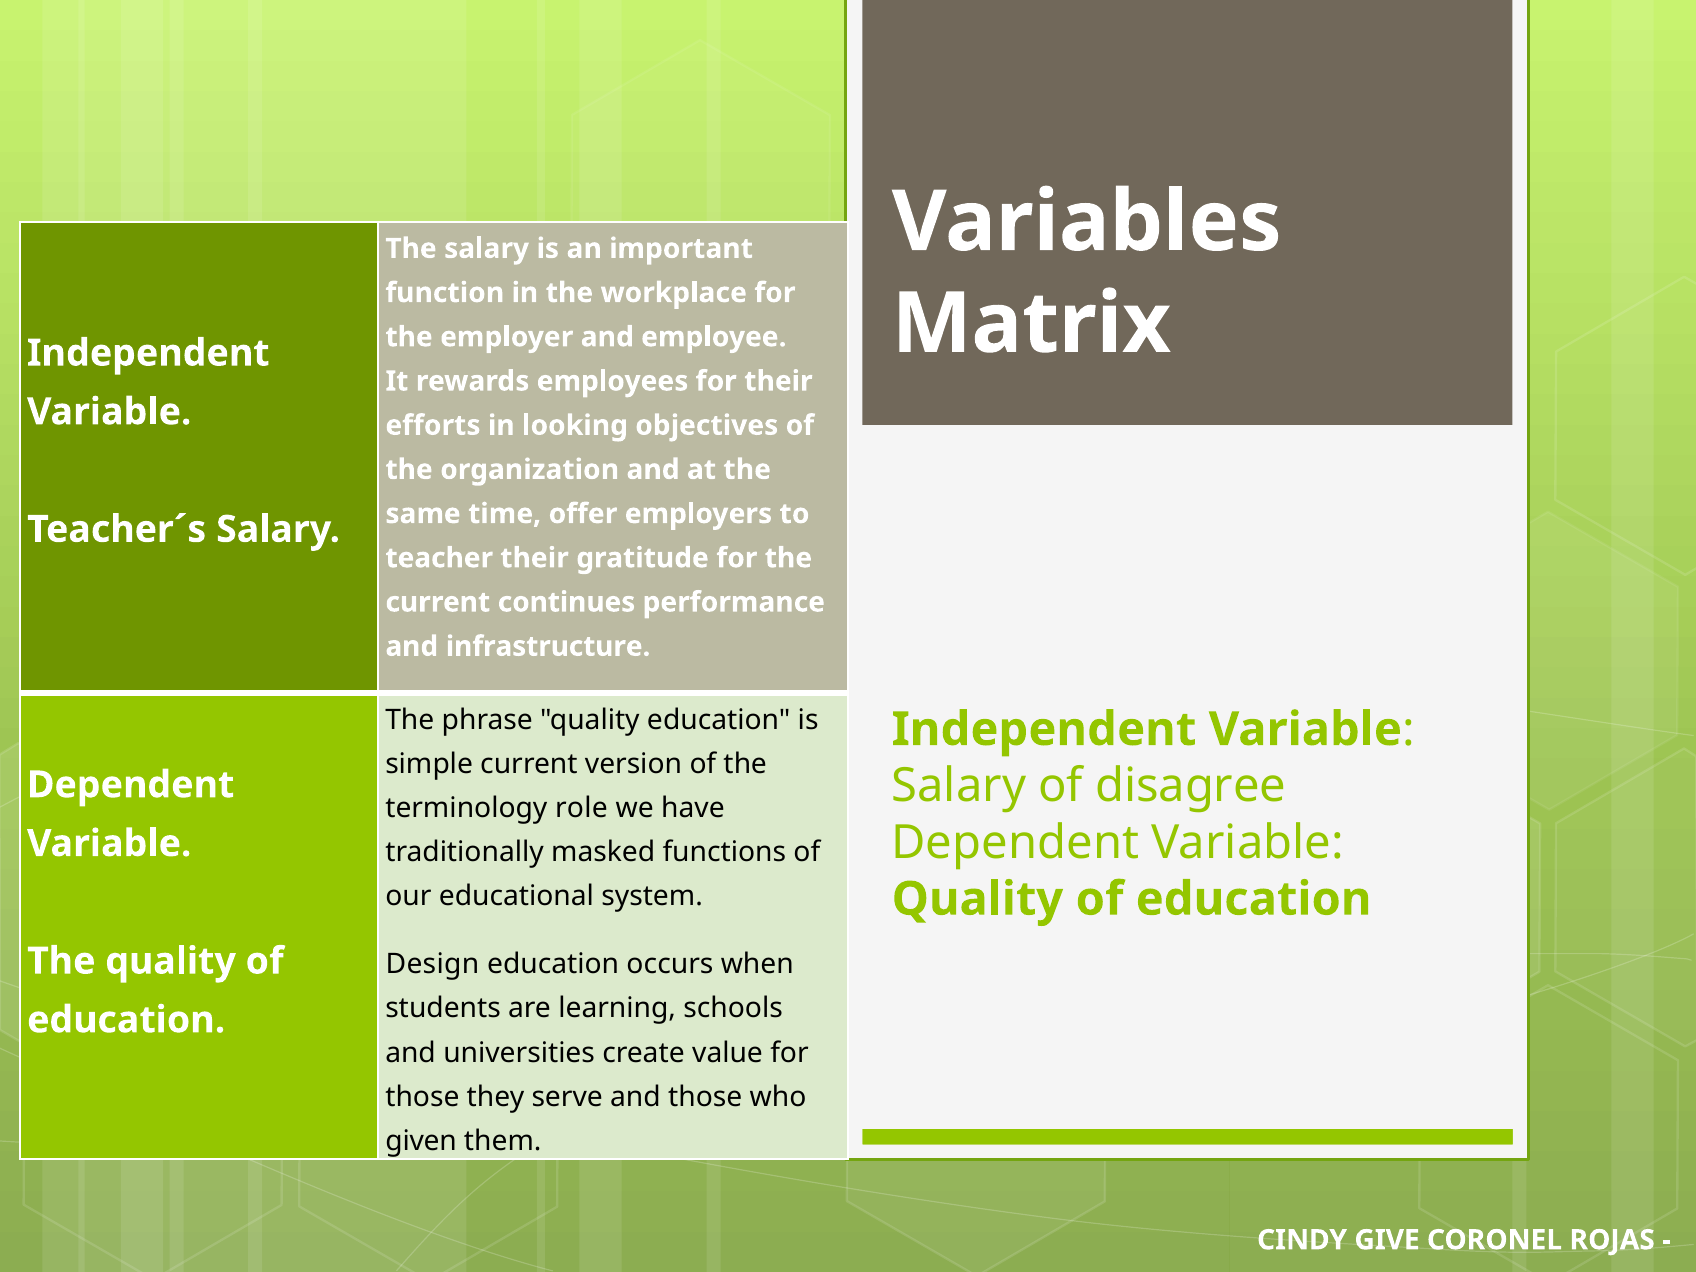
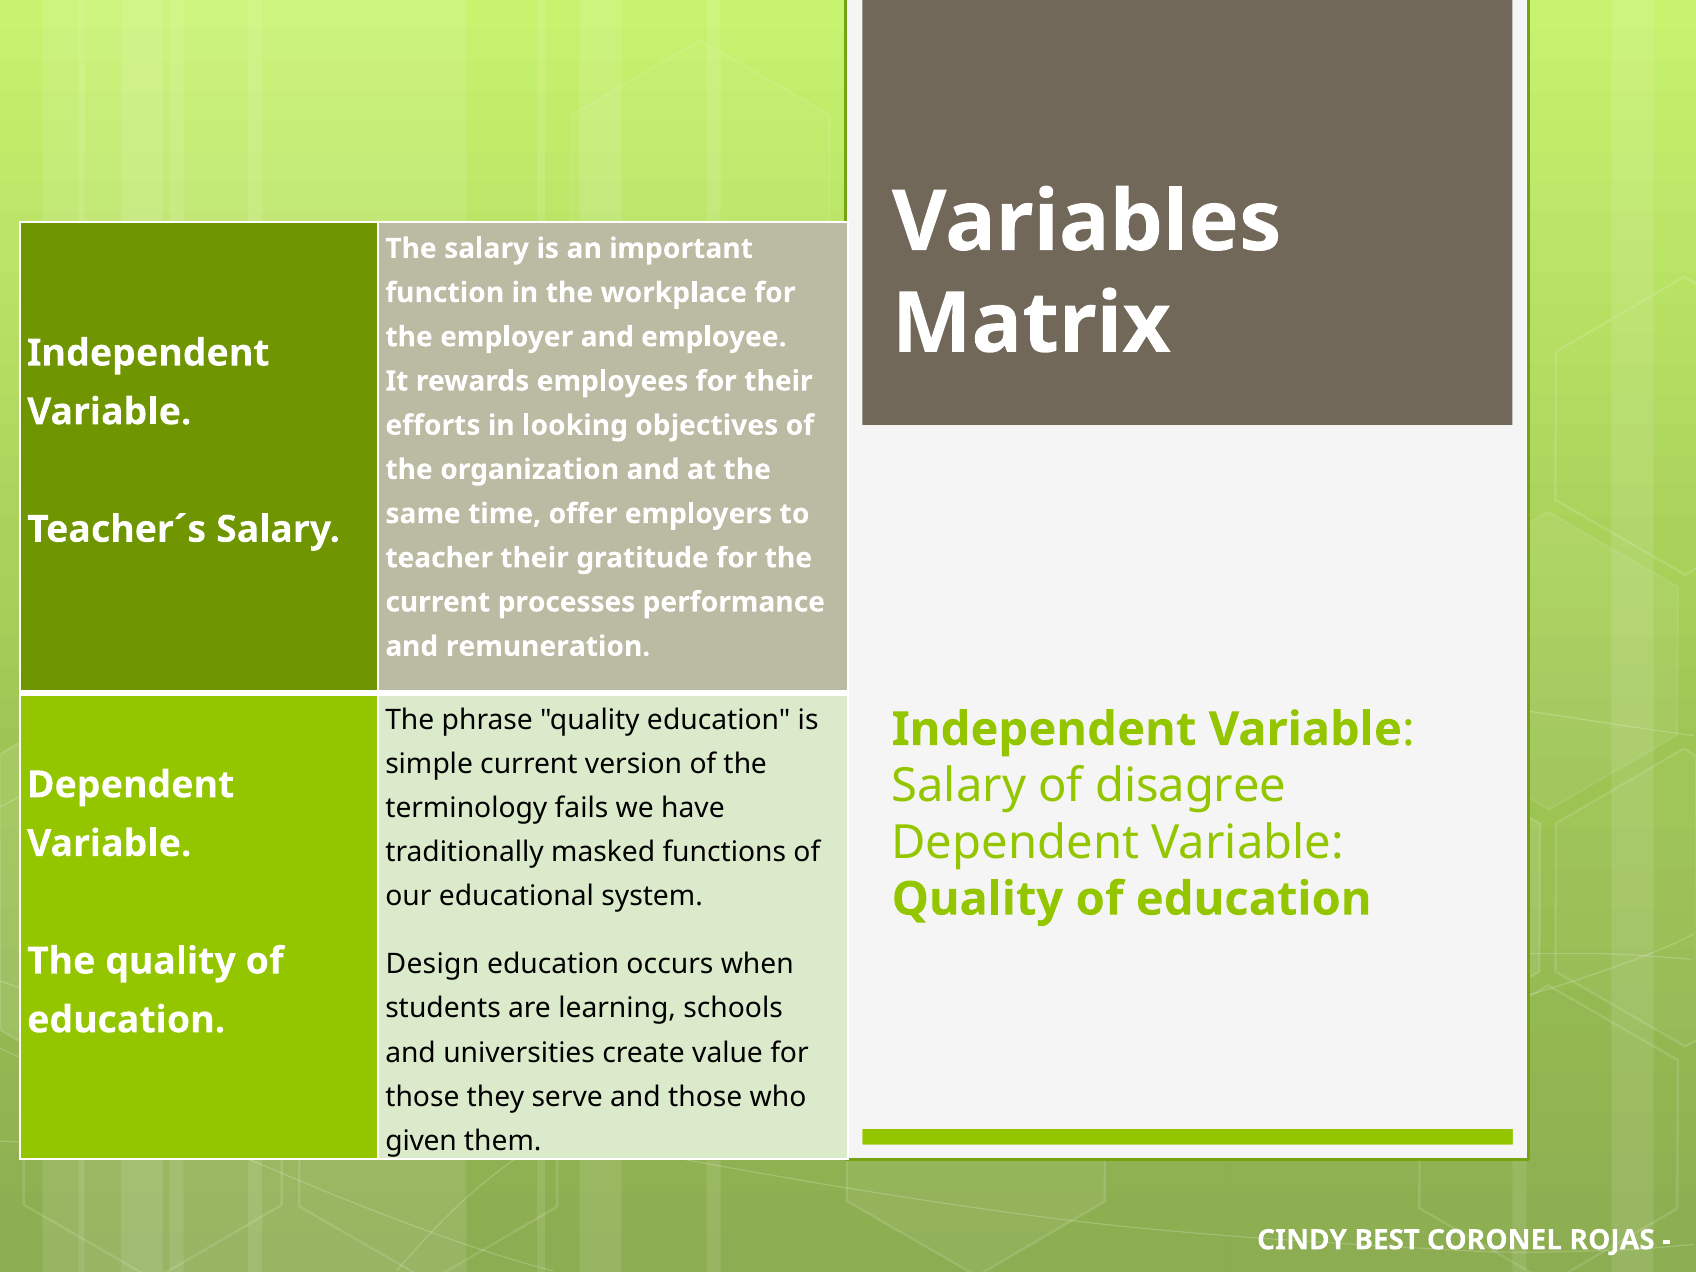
continues: continues -> processes (567, 602)
infrastructure: infrastructure -> remuneration (548, 646)
role: role -> fails (582, 808)
GIVE: GIVE -> BEST (1387, 1240)
